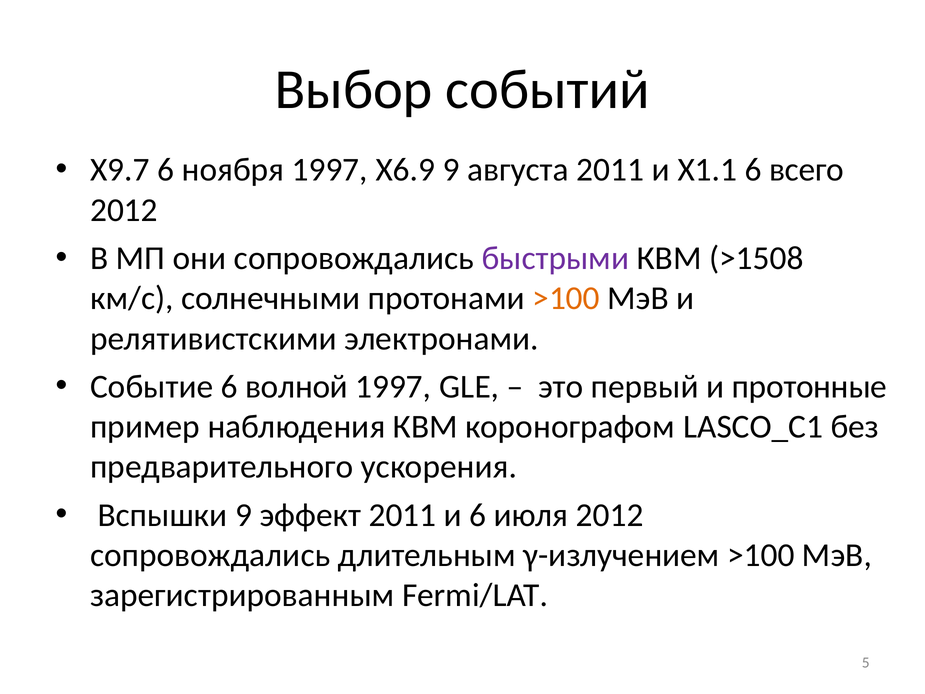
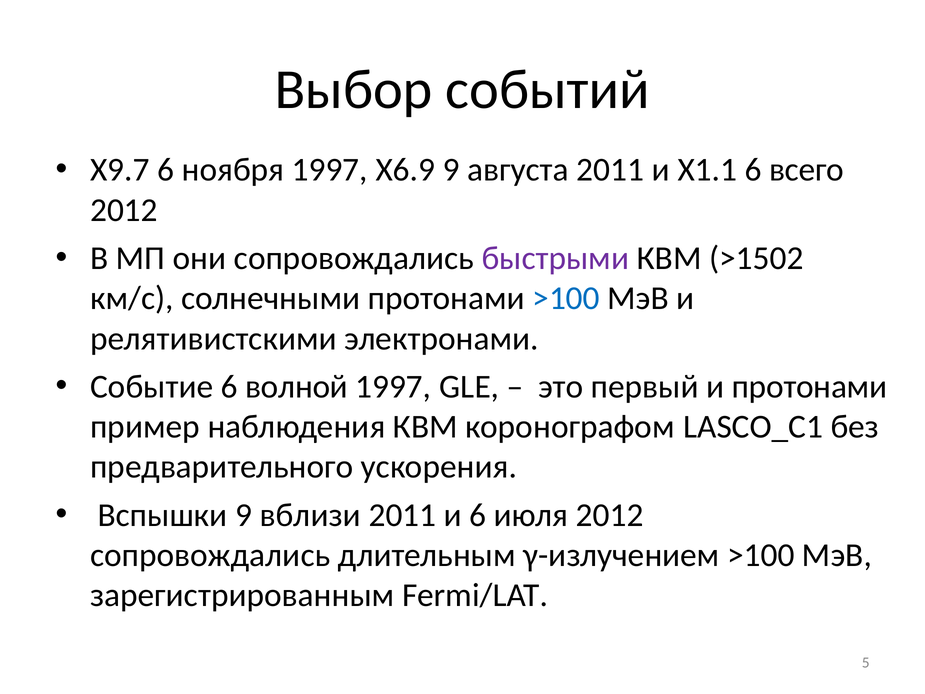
>1508: >1508 -> >1502 (756, 258)
>100 colour: orange -> blue (566, 298)
и протонные: протонные -> протонами (809, 387)
эффект: эффект -> вблизи (310, 515)
